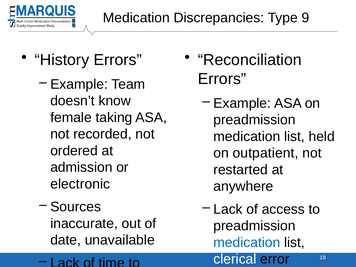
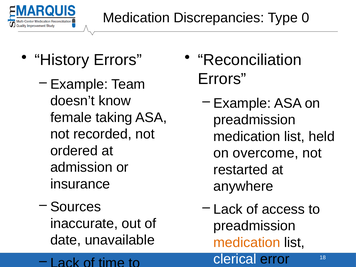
9: 9 -> 0 (305, 18)
outpatient: outpatient -> overcome (266, 153)
electronic: electronic -> insurance (80, 184)
medication colour: blue -> orange (247, 242)
